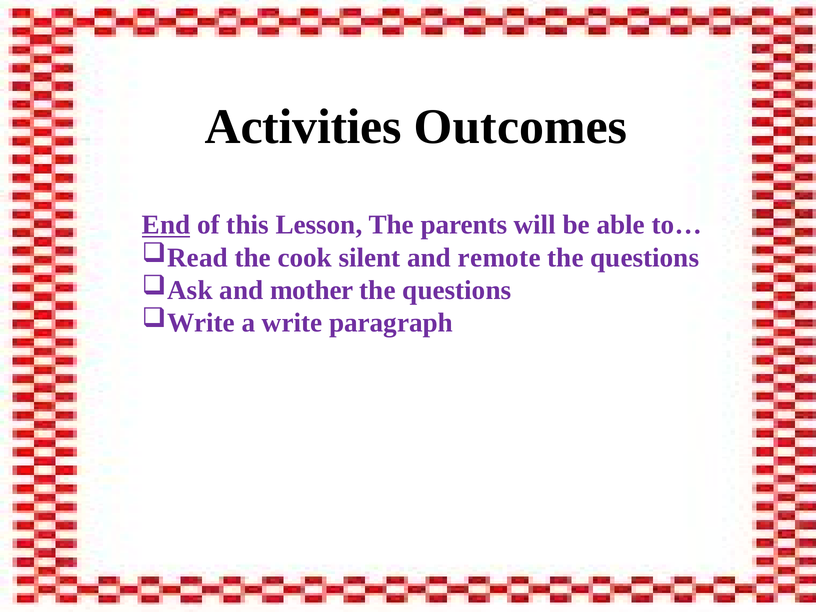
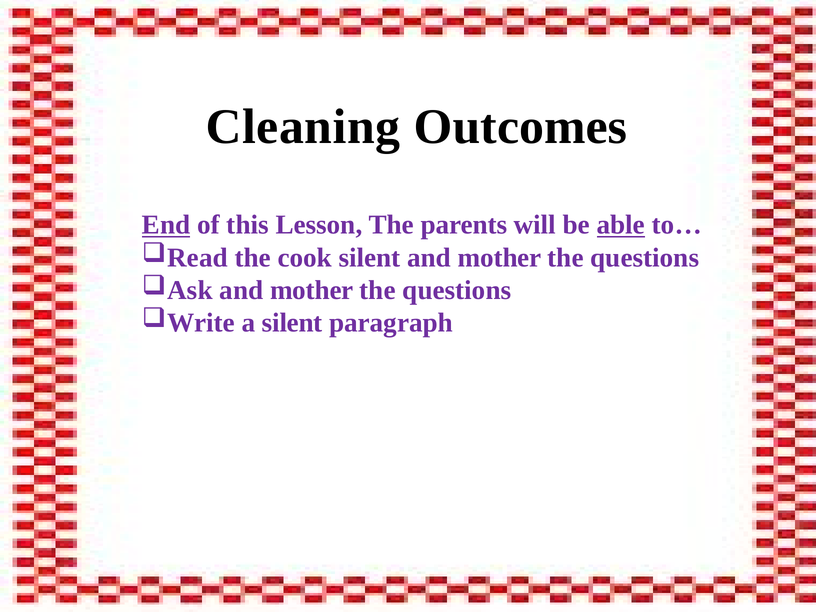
Activities: Activities -> Cleaning (303, 127)
able underline: none -> present (621, 225)
silent and remote: remote -> mother (500, 258)
a write: write -> silent (292, 323)
